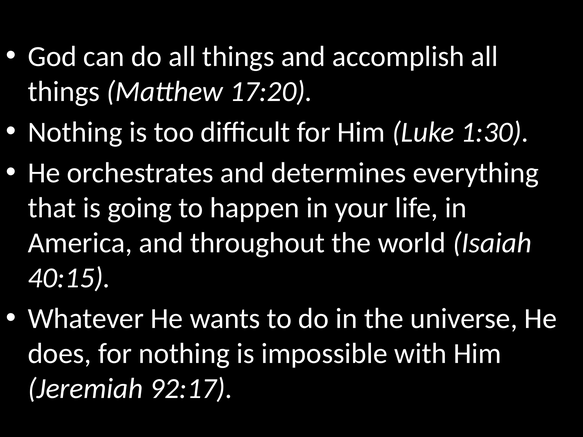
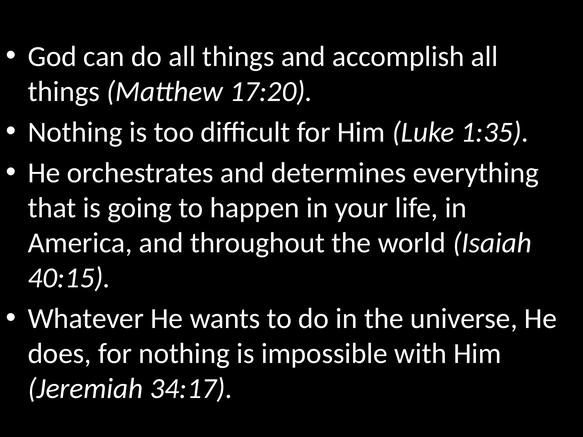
1:30: 1:30 -> 1:35 (495, 132)
92:17: 92:17 -> 34:17 (191, 389)
